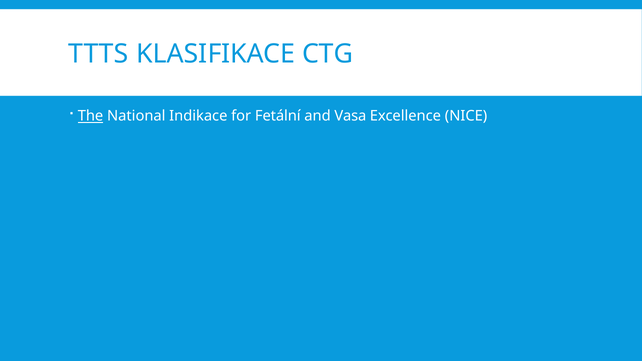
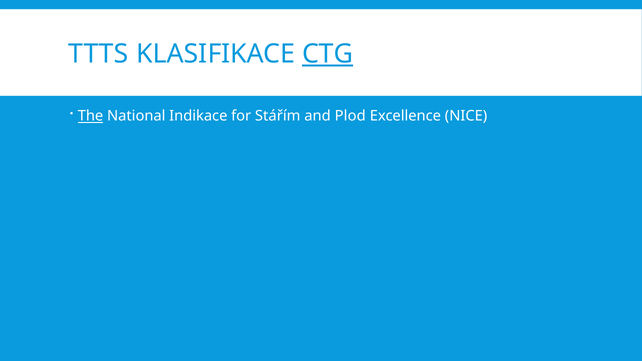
CTG underline: none -> present (328, 54)
Fetální: Fetální -> Stářím (278, 116)
Vasa: Vasa -> Plod (350, 116)
